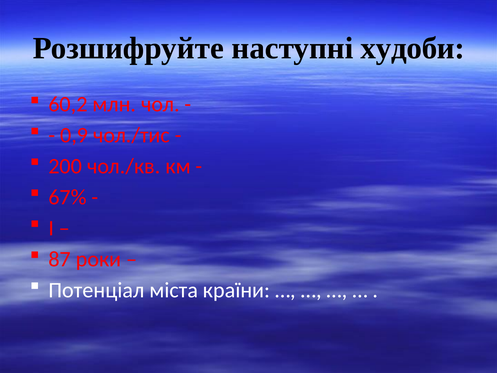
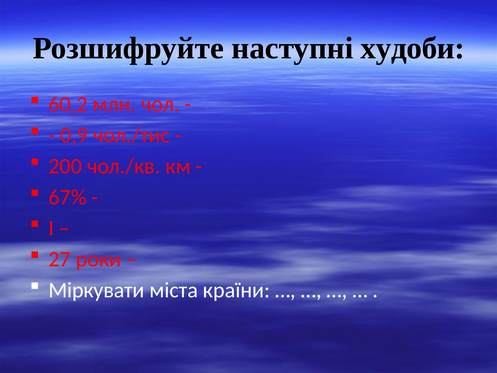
87: 87 -> 27 (60, 259)
Потенціал: Потенціал -> Міркувати (97, 290)
